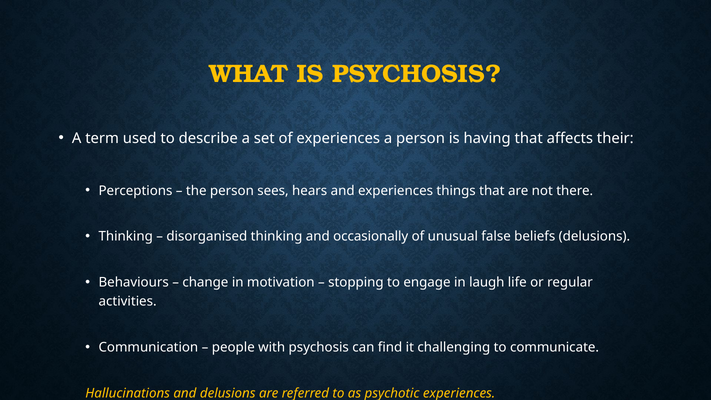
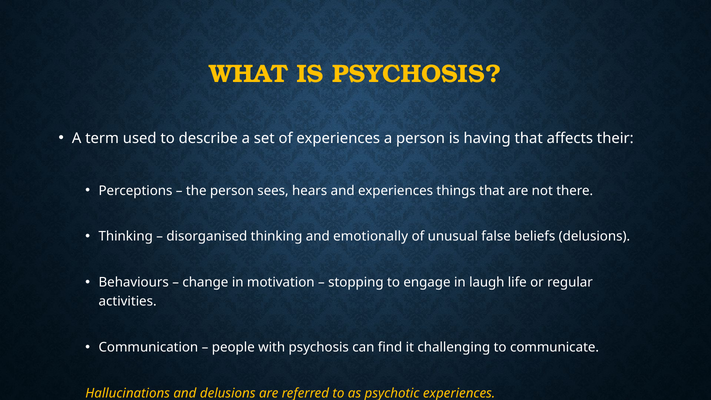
occasionally: occasionally -> emotionally (371, 237)
